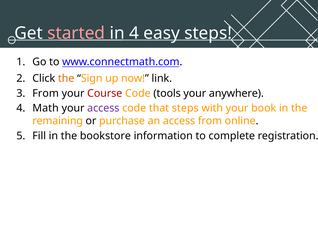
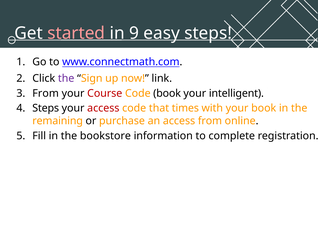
in 4: 4 -> 9 (134, 33)
the colour: orange -> purple (66, 78)
Code tools: tools -> book (167, 93)
anywhere: anywhere -> intelligent (236, 93)
Math: Math -> Steps (46, 108)
access colour: purple -> red (103, 108)
that steps: steps -> times (185, 108)
